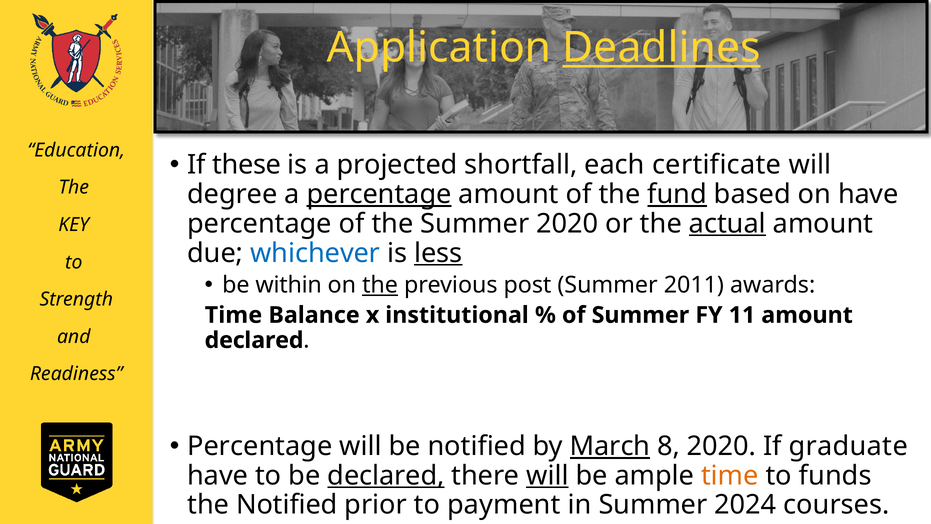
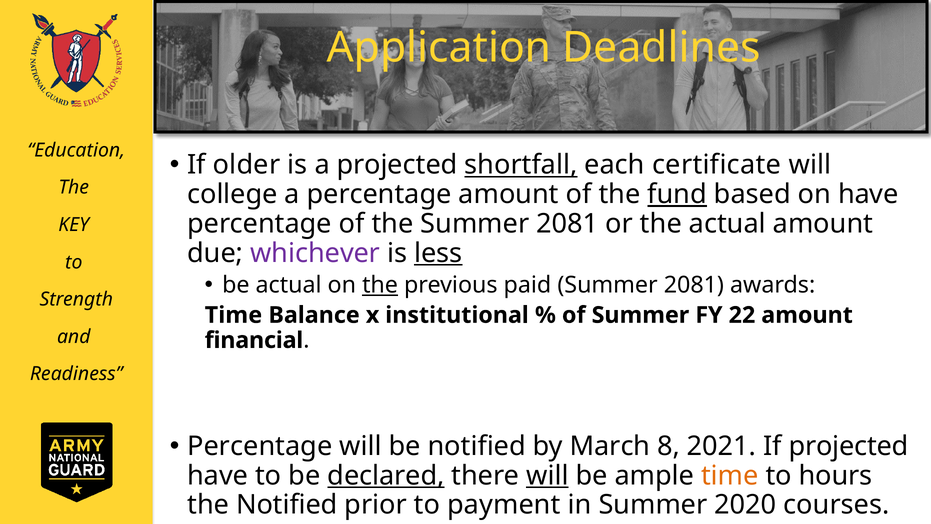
Deadlines underline: present -> none (661, 48)
these: these -> older (246, 165)
shortfall underline: none -> present (521, 165)
degree: degree -> college (232, 194)
percentage underline: present -> none (379, 194)
the Summer 2020: 2020 -> 2081 (567, 224)
actual underline: present -> none (727, 224)
whichever colour: blue -> purple (315, 253)
be within: within -> actual (289, 285)
post: post -> paid (527, 285)
2011: 2011 -> 2081 (694, 285)
11: 11 -> 22 (742, 315)
declared: declared -> financial (254, 340)
March underline: present -> none (610, 446)
8 2020: 2020 -> 2021 (722, 446)
If graduate: graduate -> projected (849, 446)
funds: funds -> hours (835, 475)
2024: 2024 -> 2020 (745, 505)
